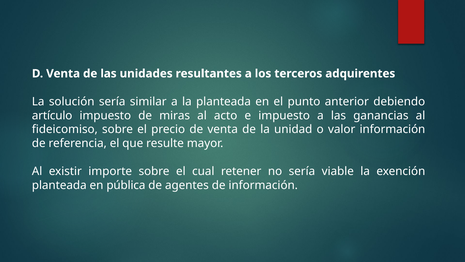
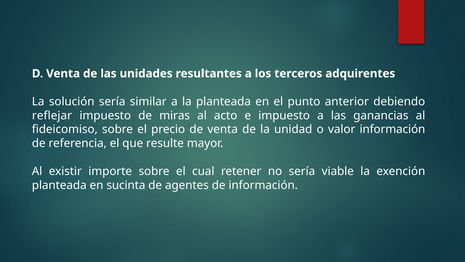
artículo: artículo -> reflejar (52, 115)
pública: pública -> sucinta (126, 185)
